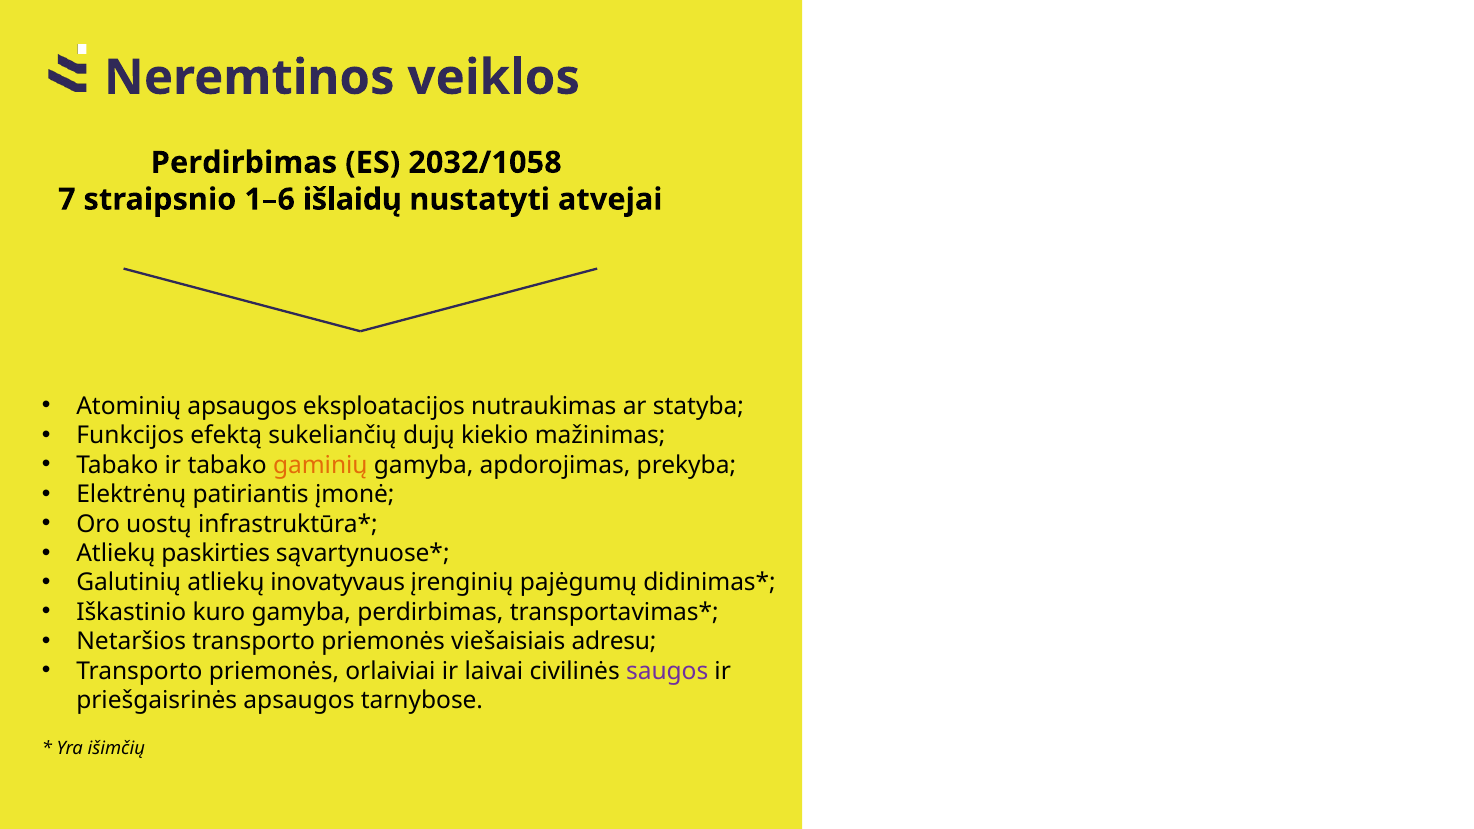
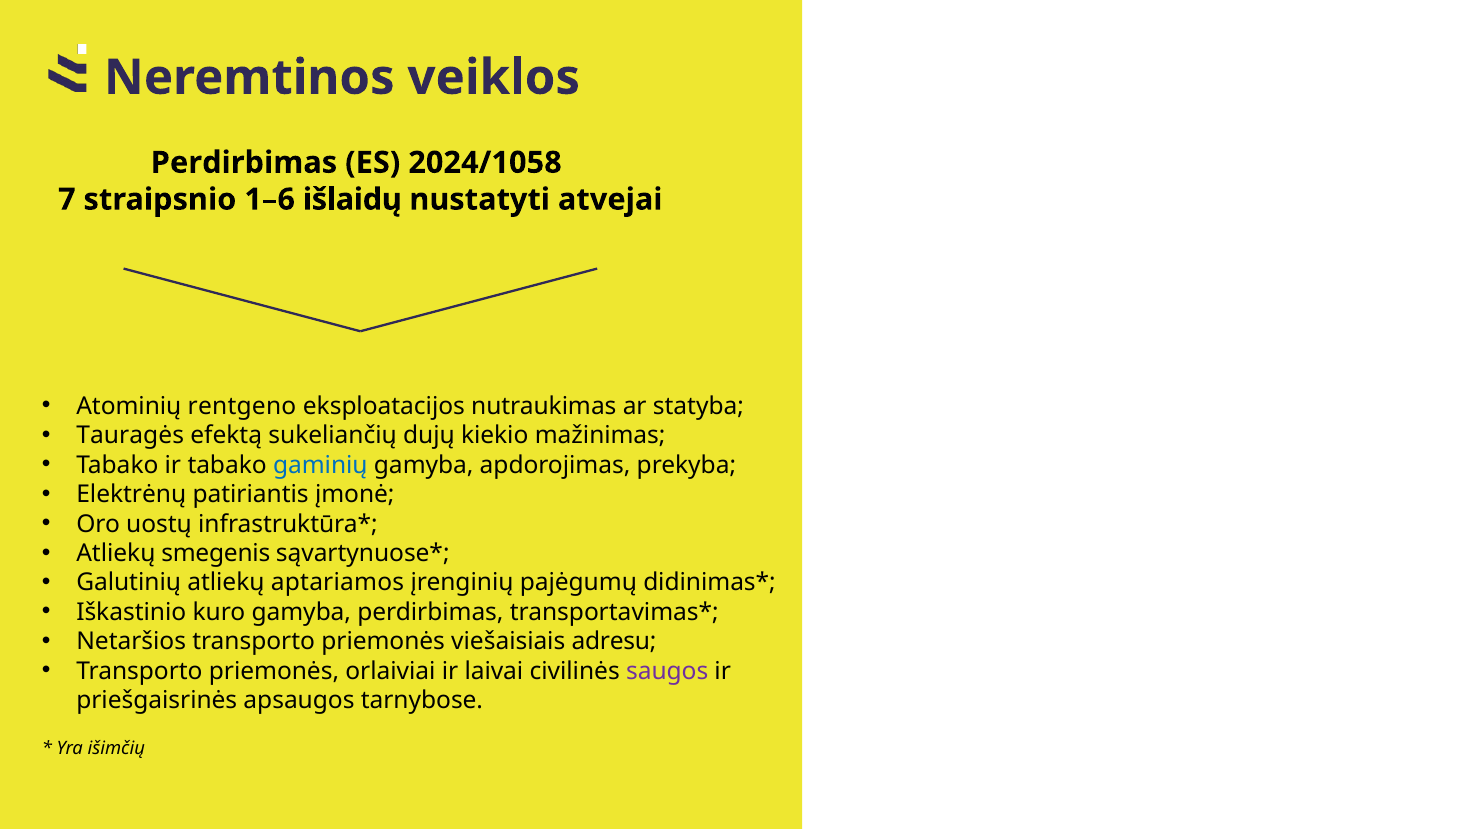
2032/1058: 2032/1058 -> 2024/1058 (485, 163)
Atominių apsaugos: apsaugos -> rentgeno (242, 406)
Funkcijos: Funkcijos -> Tauragės (130, 436)
gaminių colour: orange -> blue (320, 465)
paskirties: paskirties -> smegenis (216, 553)
inovatyvaus: inovatyvaus -> aptariamos (338, 583)
